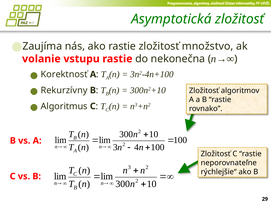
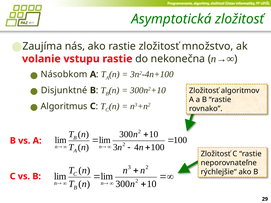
Korektnosť: Korektnosť -> Násobkom (64, 74)
Rekurzívny: Rekurzívny -> Disjunktné (64, 90)
